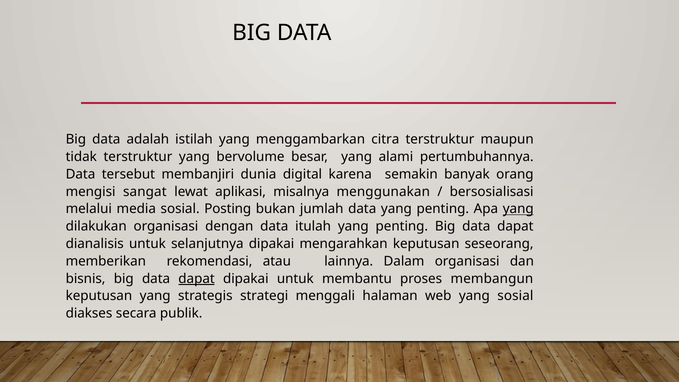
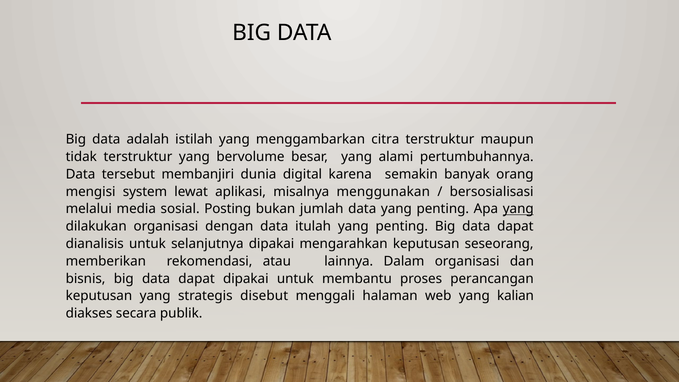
sangat: sangat -> system (145, 192)
dapat underline: present -> none (197, 279)
membangun: membangun -> perancangan (492, 279)
strategi: strategi -> disebut (264, 296)
yang sosial: sosial -> kalian (516, 296)
